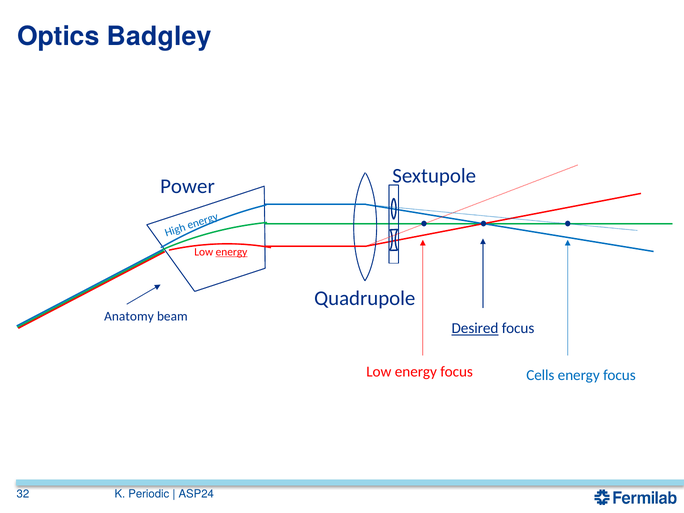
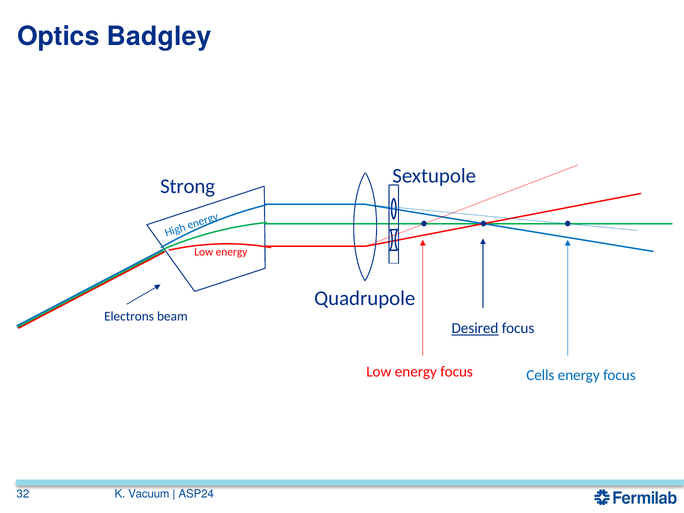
Power: Power -> Strong (188, 187)
energy underline: present -> none (232, 252)
Anatomy: Anatomy -> Electrons (129, 317)
Periodic: Periodic -> Vacuum (149, 494)
